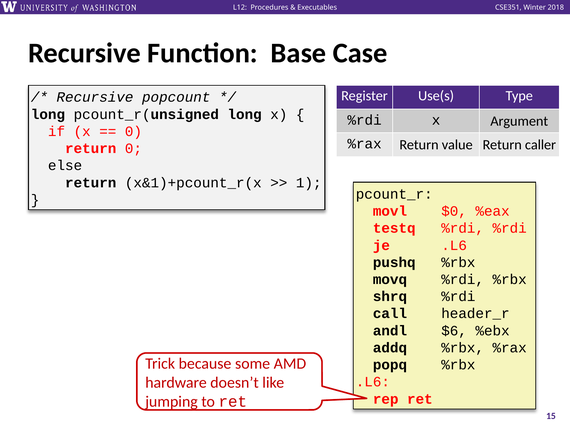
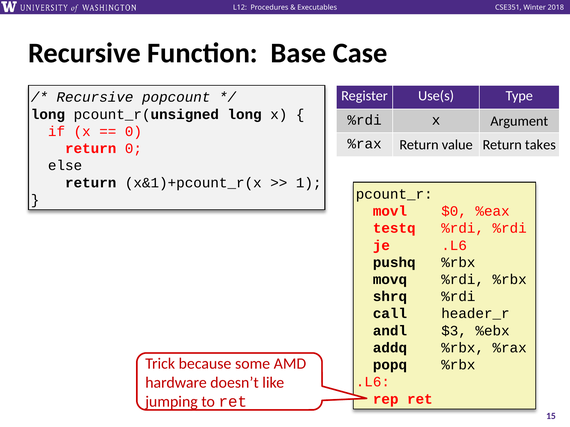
caller: caller -> takes (540, 145)
$6: $6 -> $3 (454, 331)
